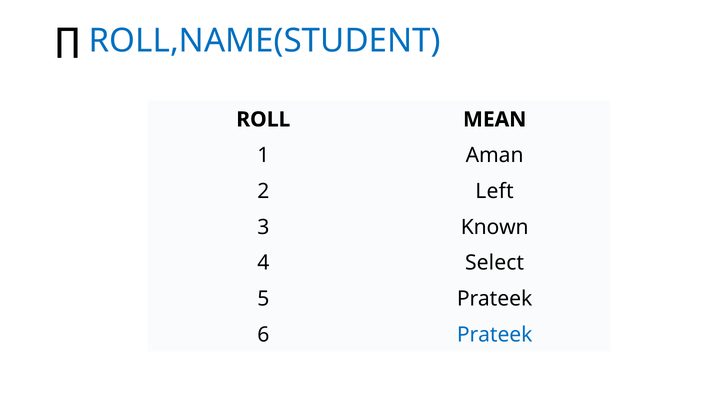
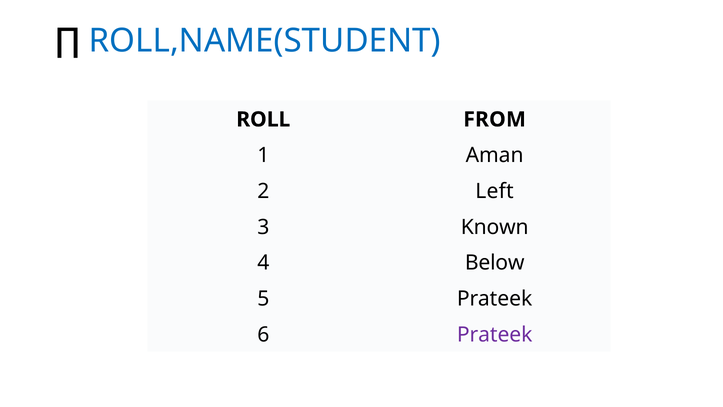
MEAN: MEAN -> FROM (495, 119)
Select: Select -> Below (495, 263)
Prateek colour: blue -> purple (495, 334)
